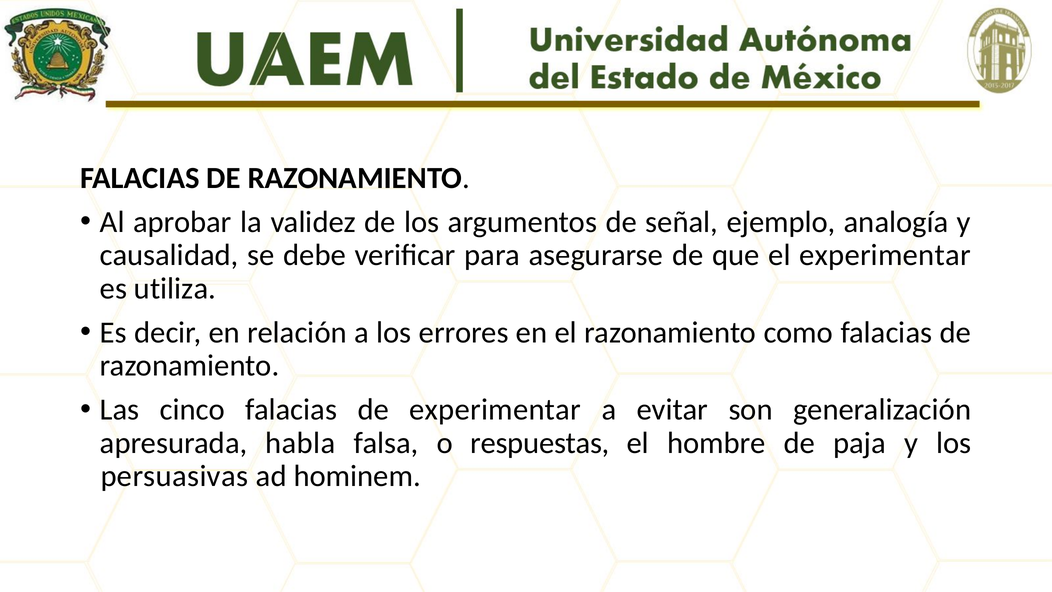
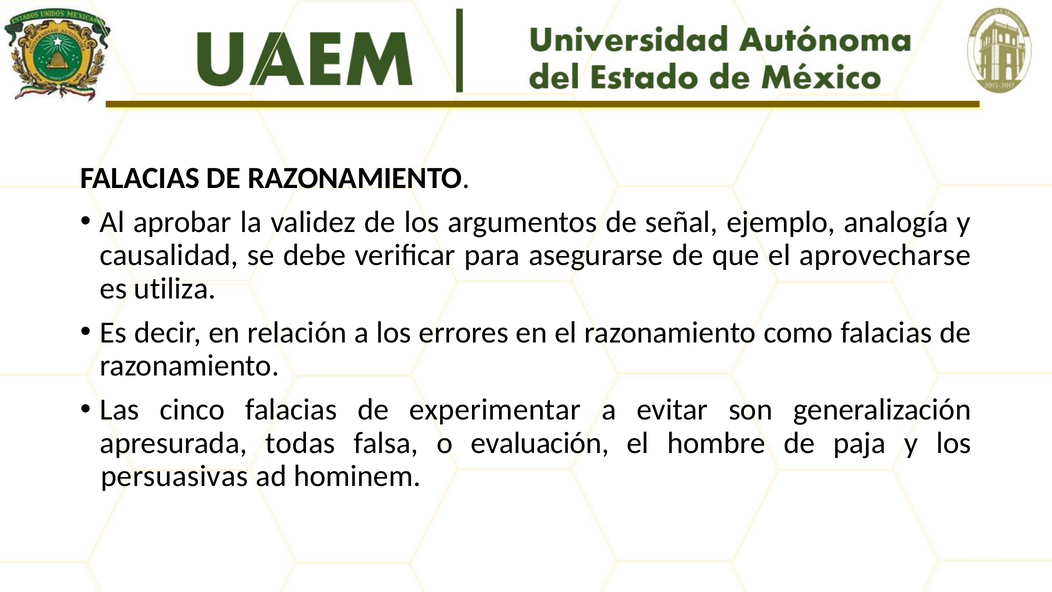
el experimentar: experimentar -> aprovecharse (885, 255)
habla: habla -> todas (300, 443)
respuestas: respuestas -> evaluación (540, 443)
